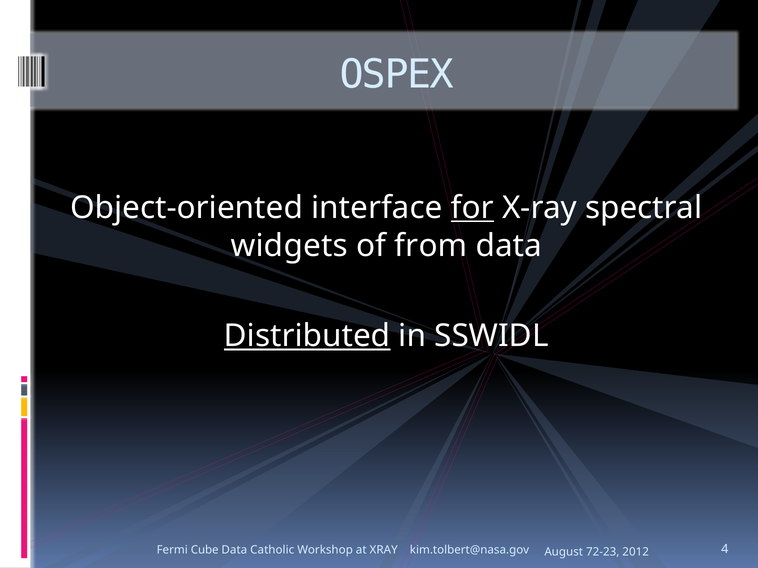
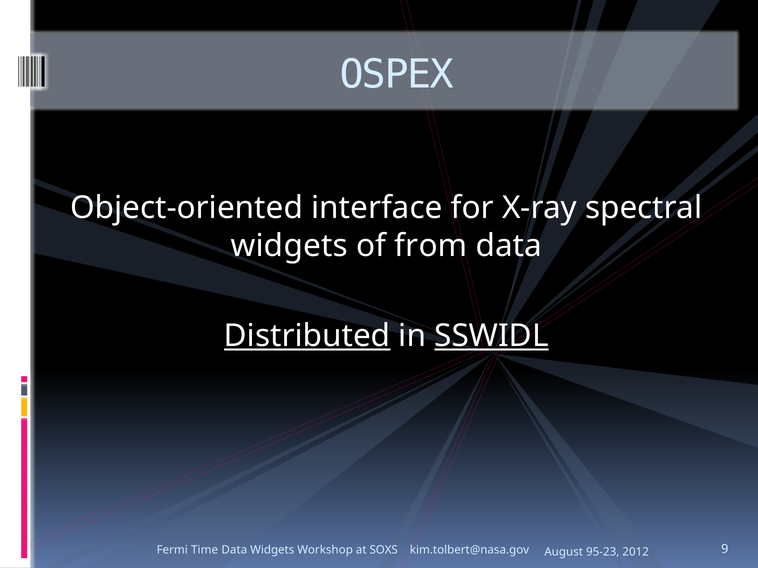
for underline: present -> none (472, 208)
SSWIDL underline: none -> present (491, 336)
Cube: Cube -> Time (205, 550)
Data Catholic: Catholic -> Widgets (272, 550)
XRAY: XRAY -> SOXS (384, 550)
4: 4 -> 9 (725, 550)
72-23: 72-23 -> 95-23 (603, 552)
